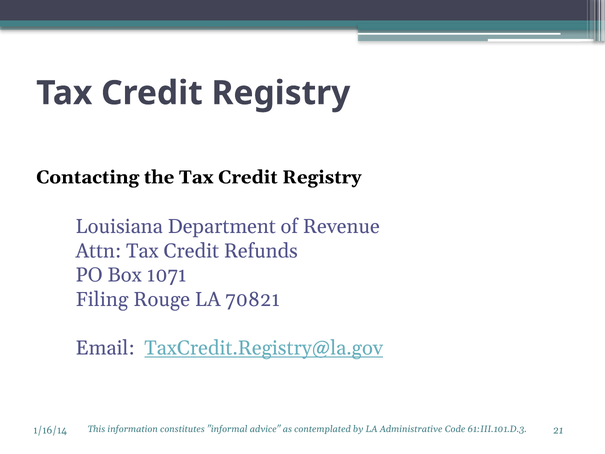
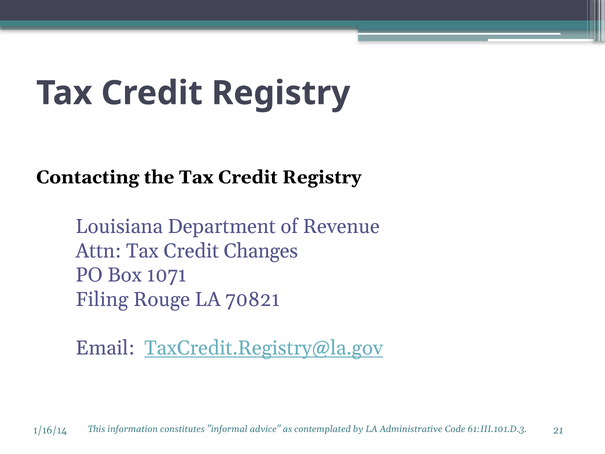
Refunds: Refunds -> Changes (261, 251)
